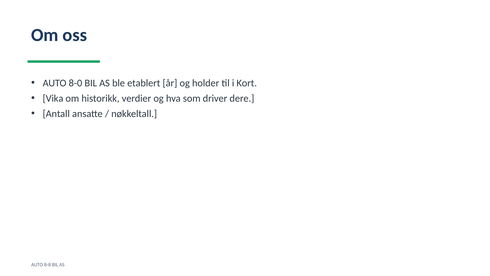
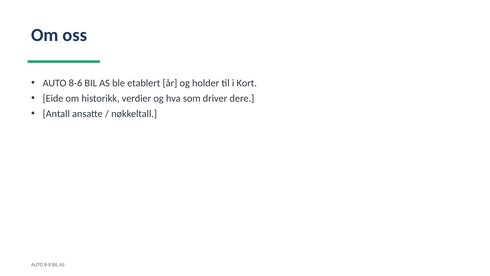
8-0: 8-0 -> 8-6 (75, 83)
Vika: Vika -> Eide (53, 98)
